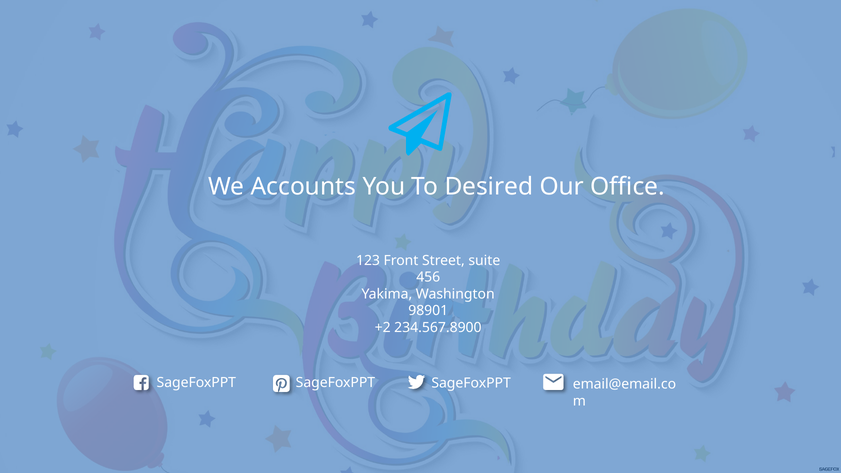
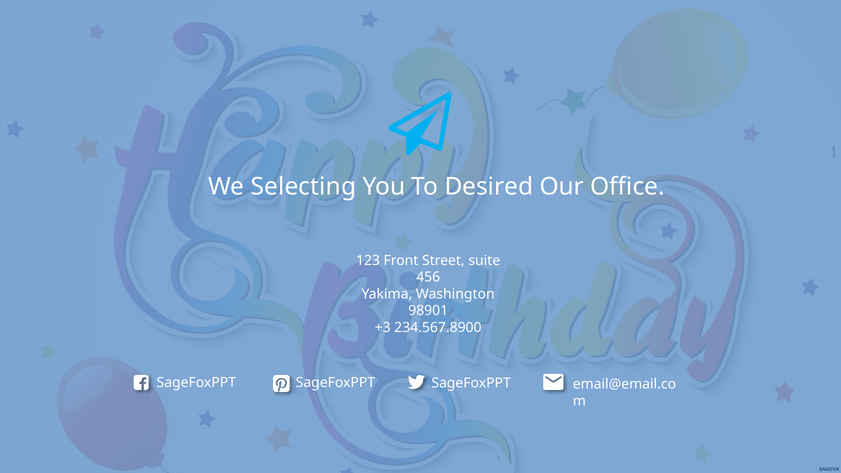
Accounts: Accounts -> Selecting (303, 187)
+2: +2 -> +3 (383, 328)
